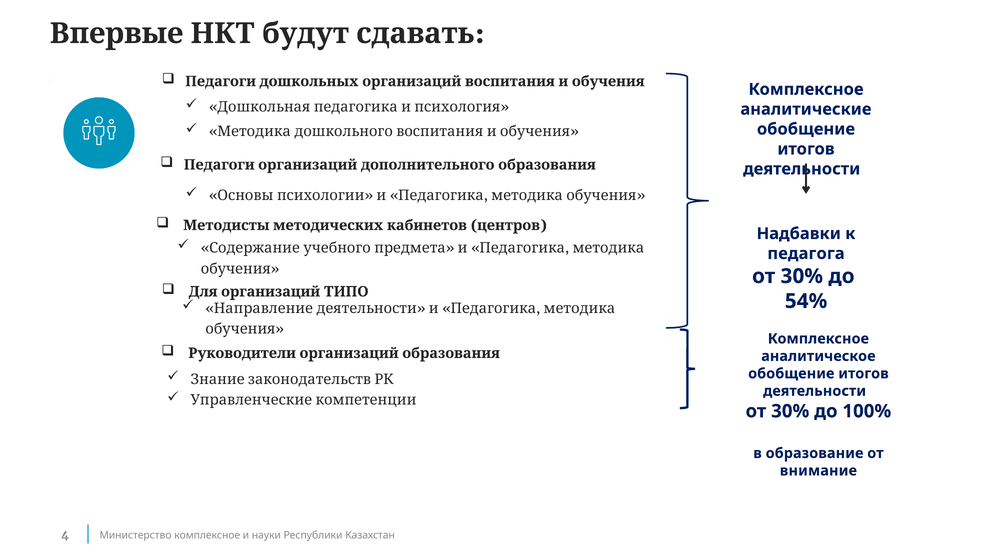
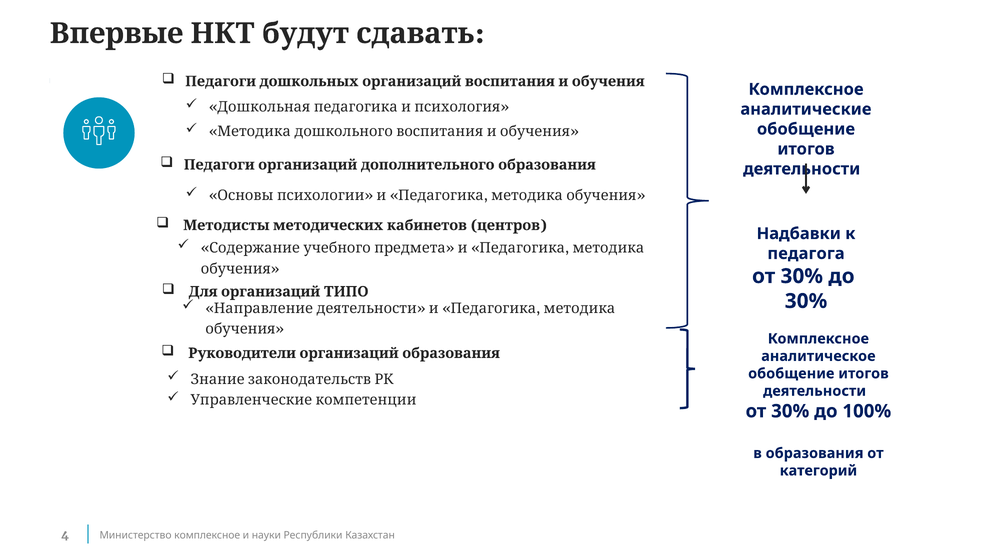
54%: 54% -> 30% (806, 301)
в образование: образование -> образования (815, 453)
внимание: внимание -> категорий (818, 470)
